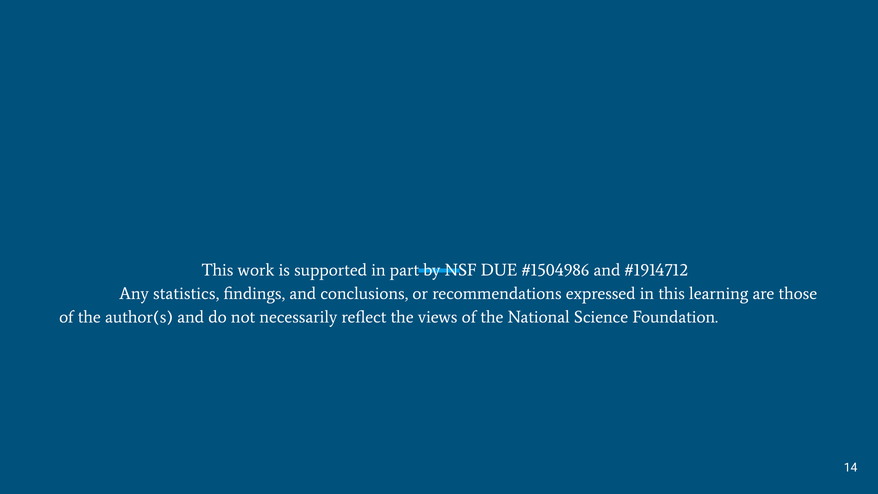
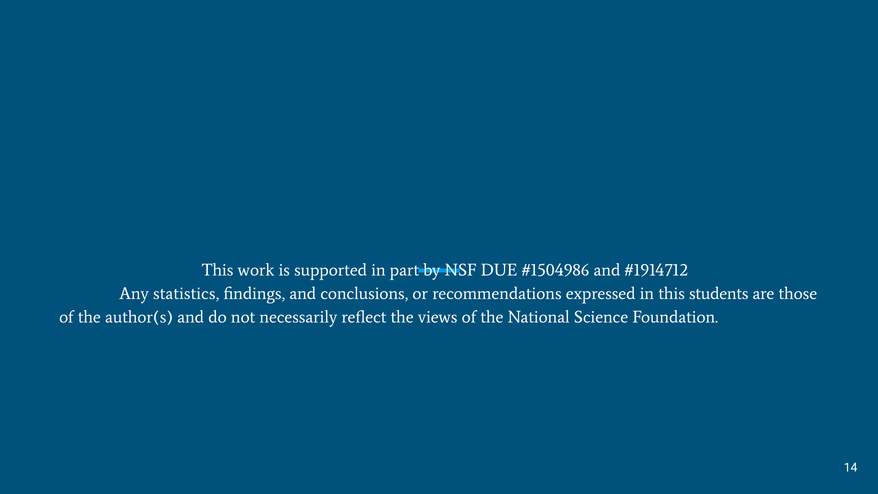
learning: learning -> students (719, 294)
